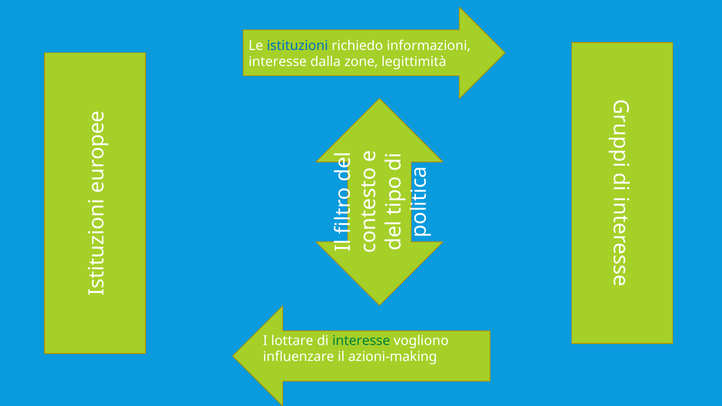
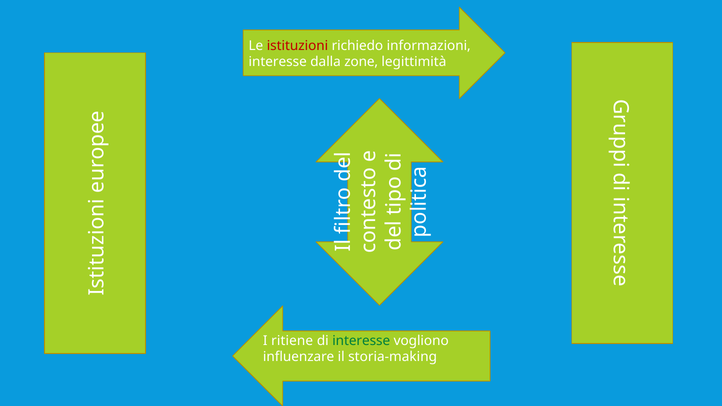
istituzioni colour: blue -> red (297, 46)
lottare: lottare -> ritiene (292, 341)
azioni-making: azioni-making -> storia-making (393, 357)
